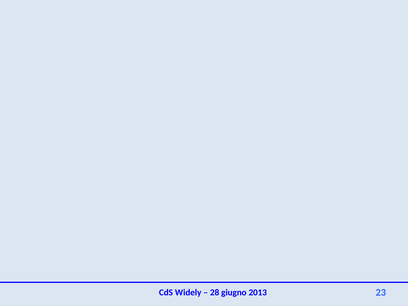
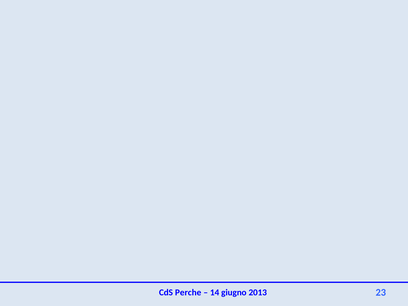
Widely: Widely -> Perche (188, 292)
28: 28 -> 14 (215, 292)
